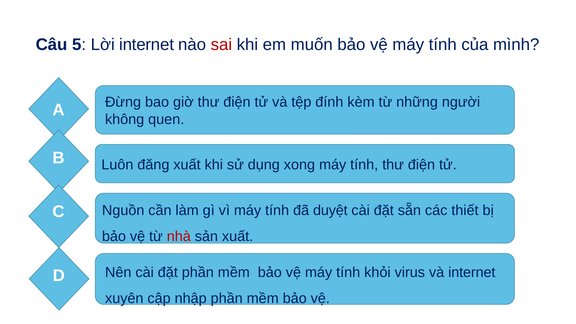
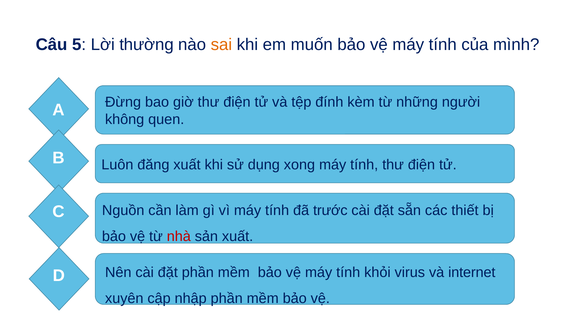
Lời internet: internet -> thường (147, 44)
sai colour: red -> orange (222, 44)
duyệt: duyệt -> trước (330, 211)
